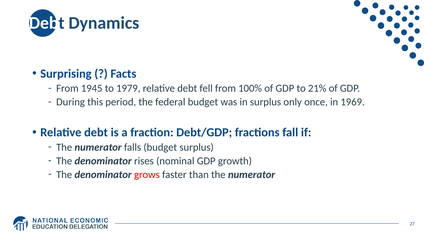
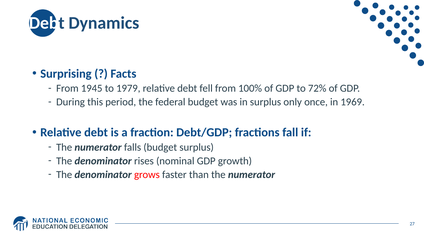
21%: 21% -> 72% (317, 88)
